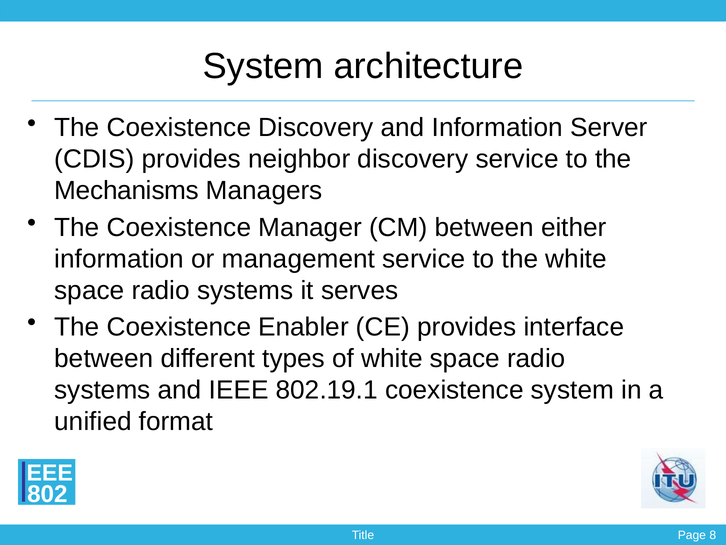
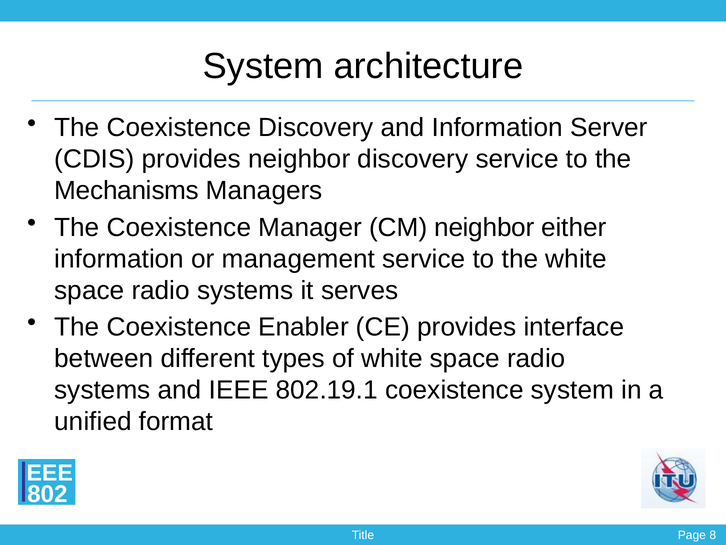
CM between: between -> neighbor (484, 227)
